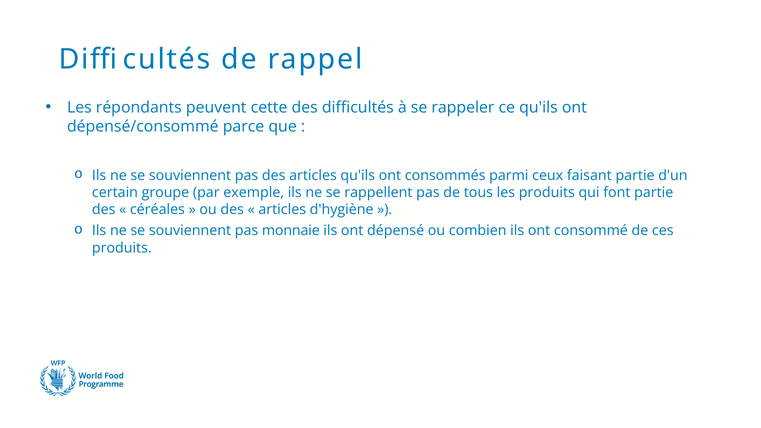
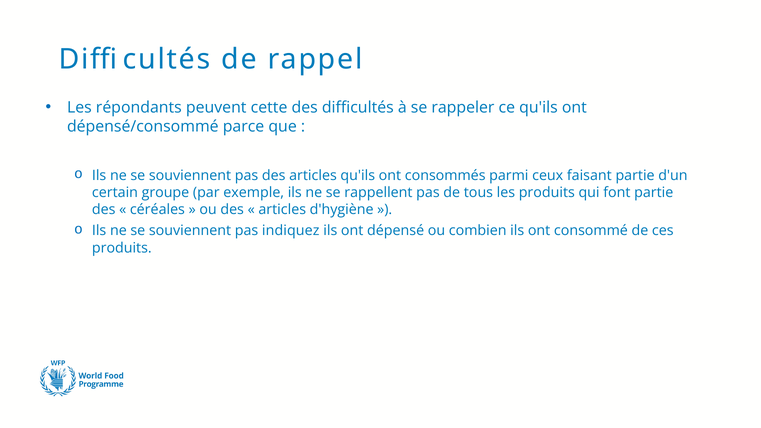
monnaie: monnaie -> indiquez (291, 231)
